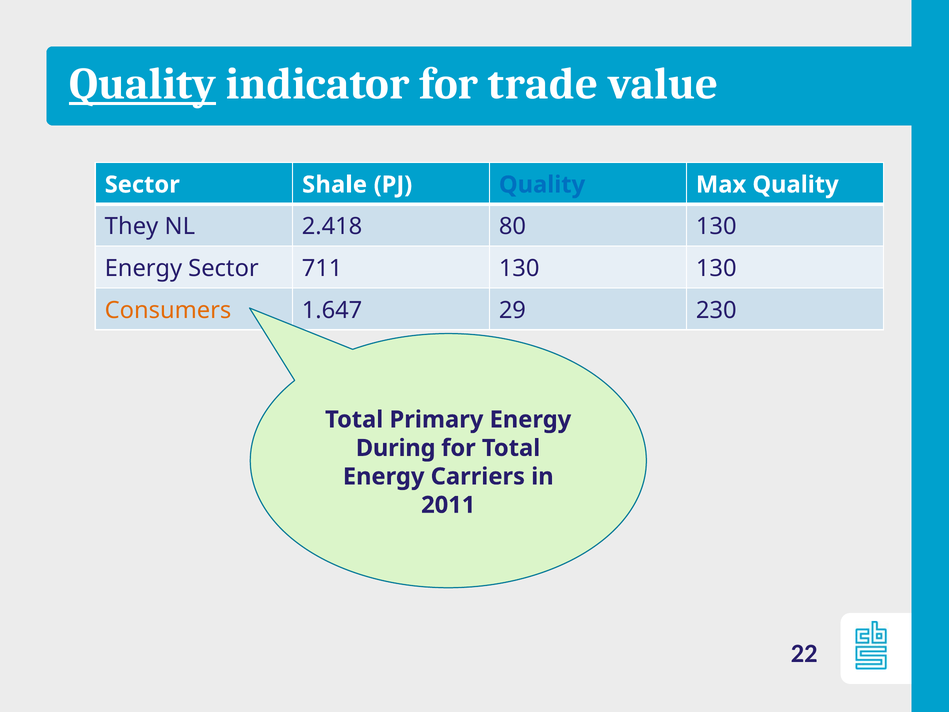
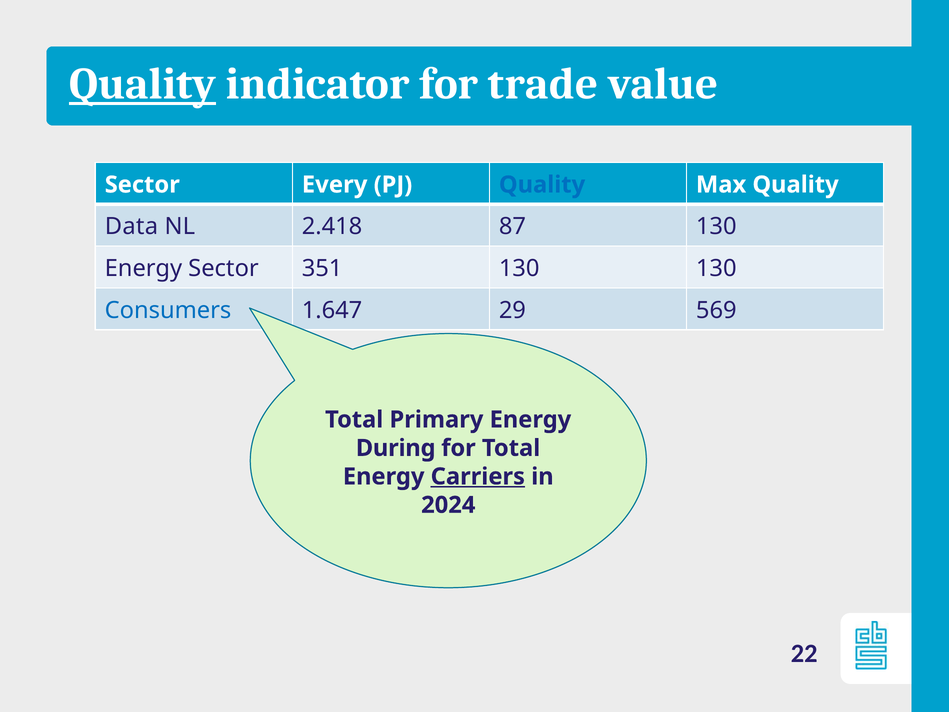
Shale: Shale -> Every (335, 185)
They: They -> Data (131, 226)
80: 80 -> 87 (512, 226)
711: 711 -> 351 (322, 268)
Consumers colour: orange -> blue (168, 310)
230: 230 -> 569 (716, 310)
Carriers underline: none -> present (478, 476)
2011: 2011 -> 2024 (448, 505)
